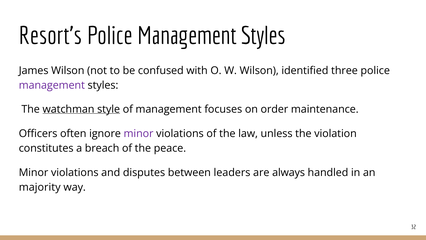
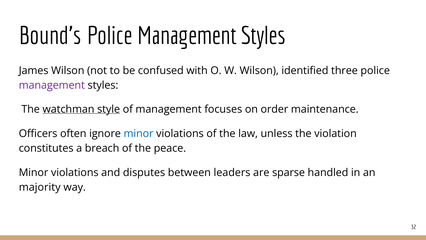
Resort’s: Resort’s -> Bound’s (50, 36)
minor colour: purple -> blue (139, 133)
always: always -> sparse (289, 172)
